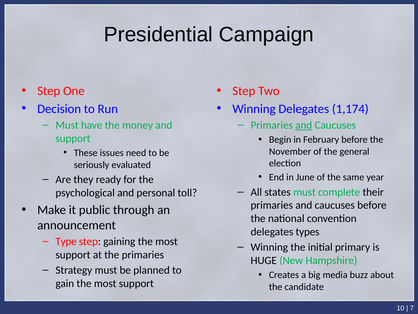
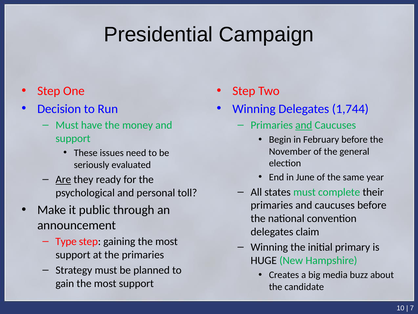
1,174: 1,174 -> 1,744 (350, 109)
Are underline: none -> present (63, 179)
types: types -> claim (308, 231)
